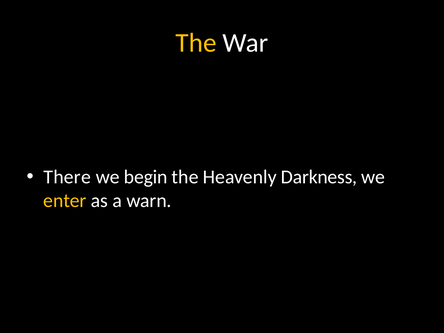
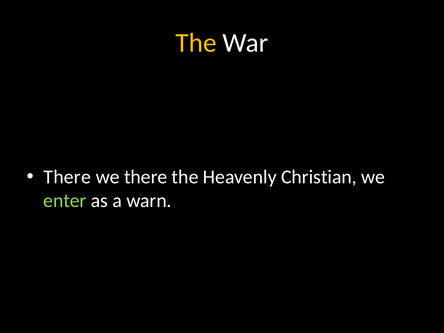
we begin: begin -> there (146, 177)
Darkness: Darkness -> Christian (319, 177)
enter colour: yellow -> light green (65, 201)
